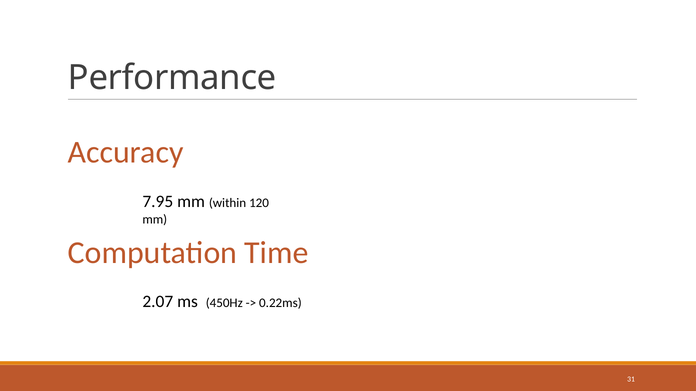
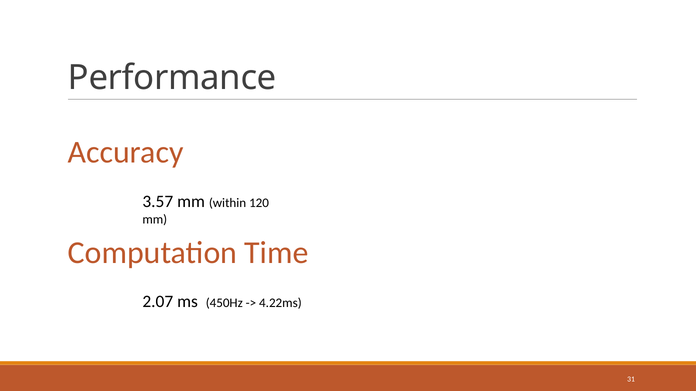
7.95: 7.95 -> 3.57 (158, 202)
0.22ms: 0.22ms -> 4.22ms (280, 303)
